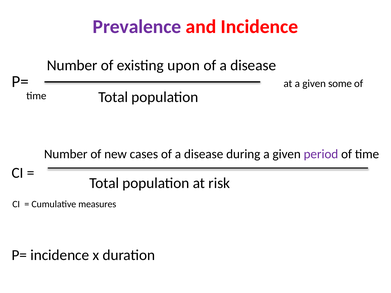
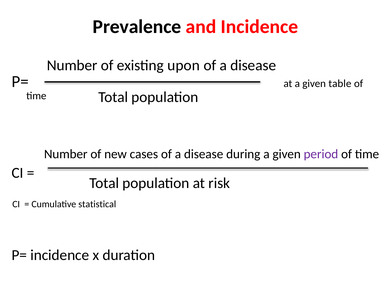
Prevalence colour: purple -> black (137, 27)
some: some -> table (340, 84)
measures: measures -> statistical (97, 204)
